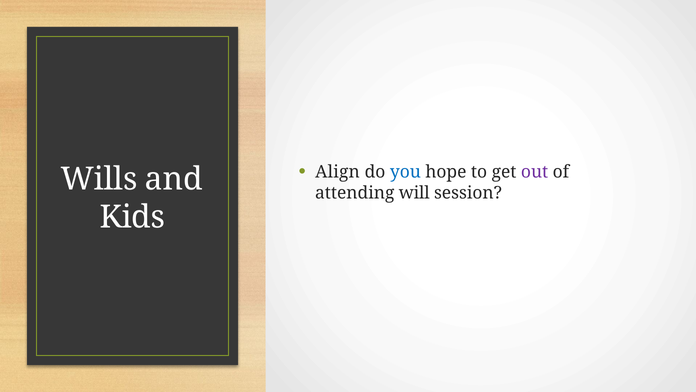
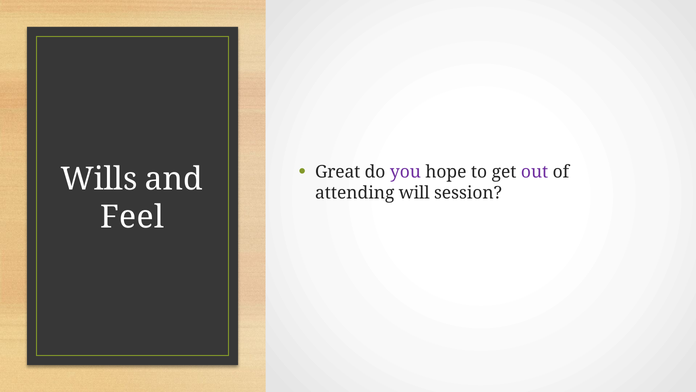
Align: Align -> Great (338, 172)
you colour: blue -> purple (405, 172)
Kids: Kids -> Feel (132, 217)
